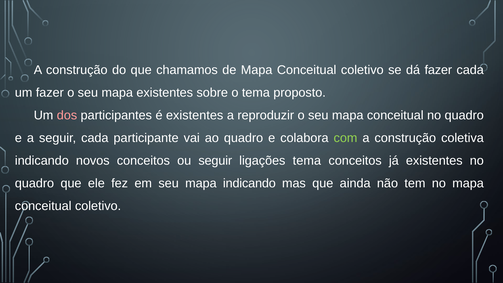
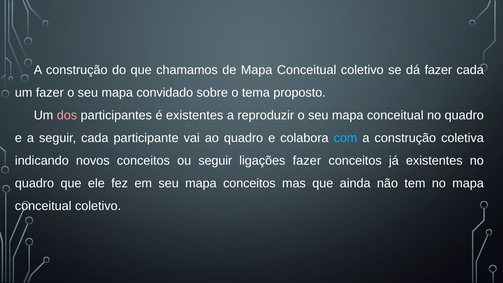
mapa existentes: existentes -> convidado (165, 93)
com colour: light green -> light blue (346, 138)
ligações tema: tema -> fazer (307, 161)
mapa indicando: indicando -> conceitos (249, 183)
